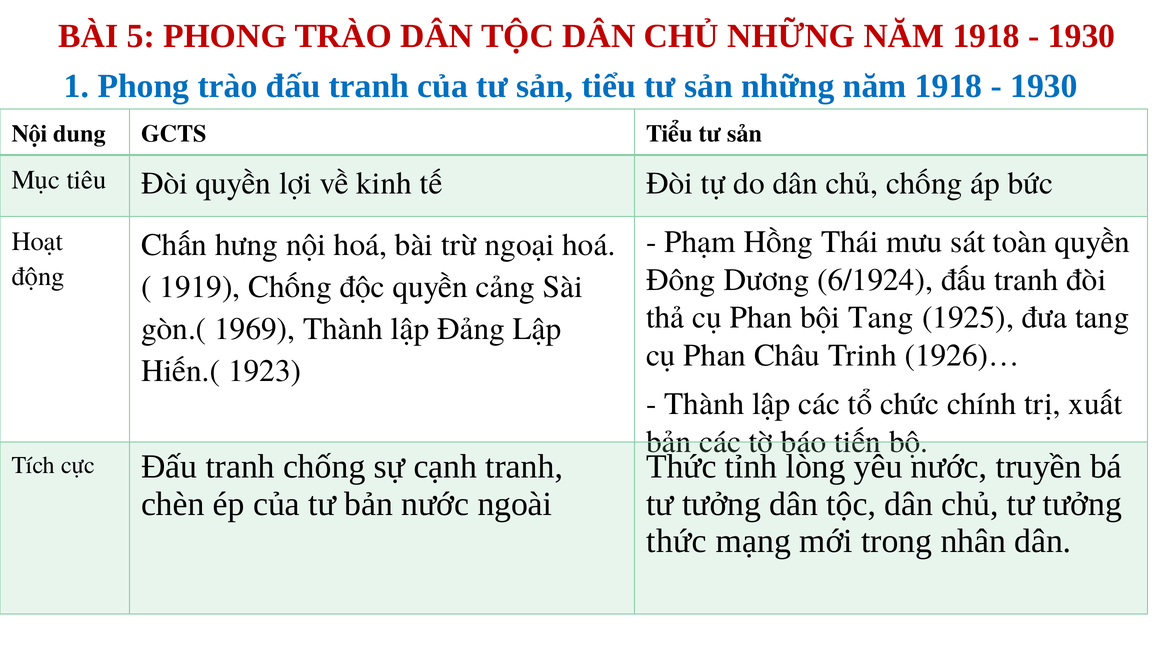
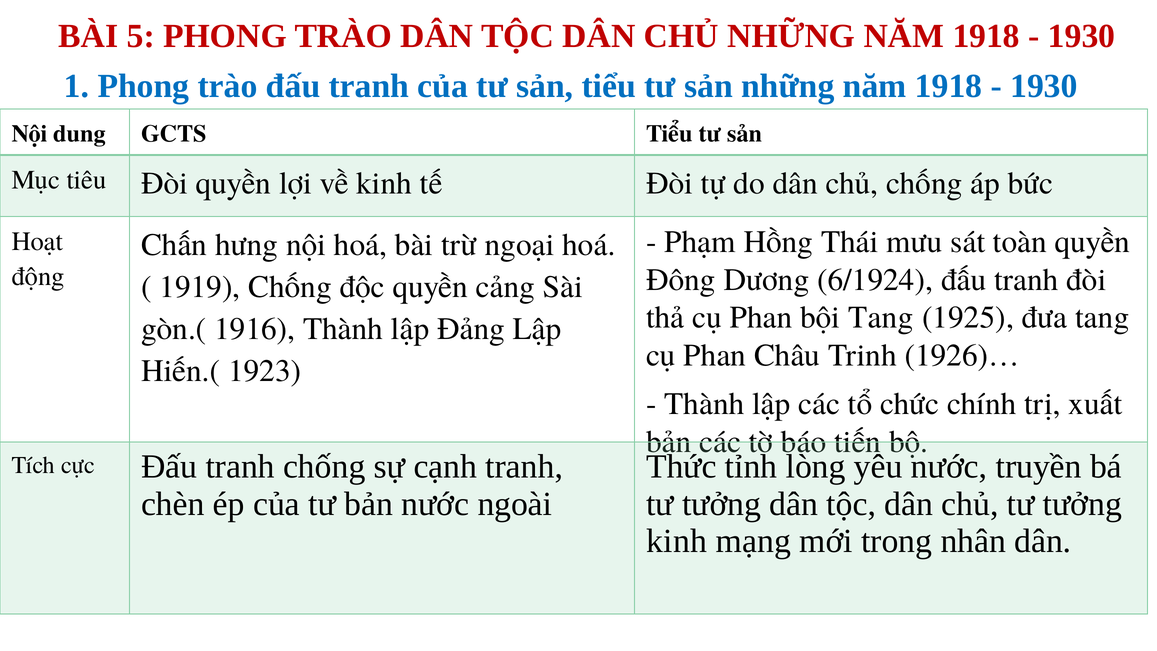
1969: 1969 -> 1916 (255, 329)
thức: thức -> kinh (677, 541)
